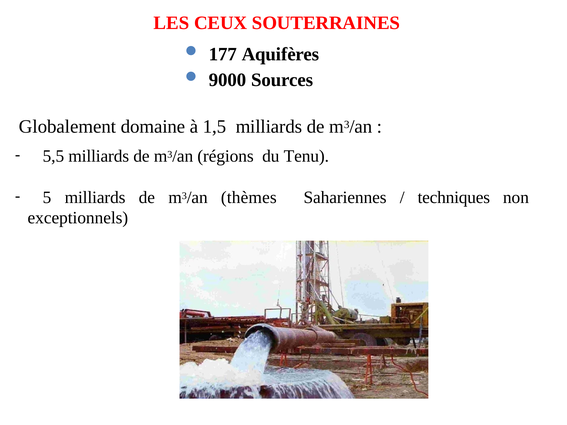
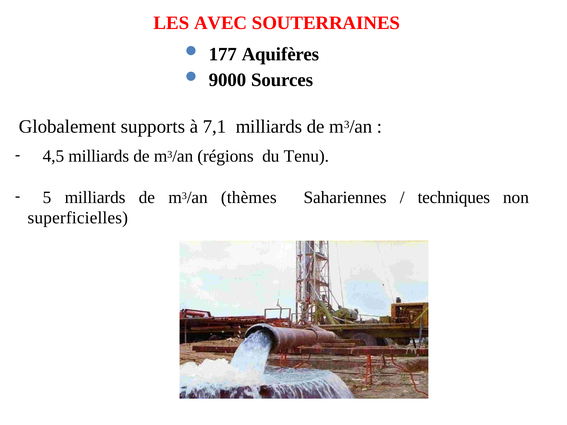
CEUX: CEUX -> AVEC (221, 23)
domaine: domaine -> supports (153, 127)
1,5: 1,5 -> 7,1 (215, 127)
5,5: 5,5 -> 4,5 (53, 156)
exceptionnels: exceptionnels -> superficielles (78, 218)
